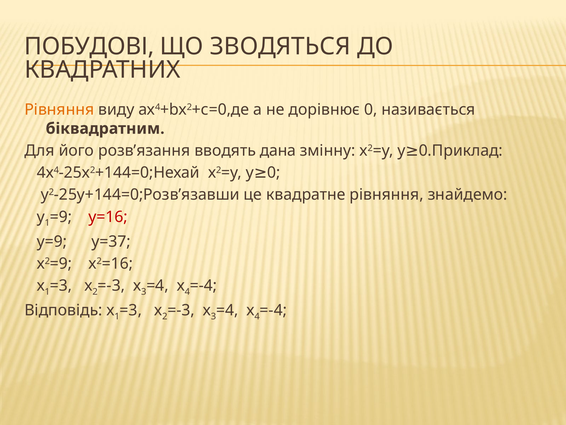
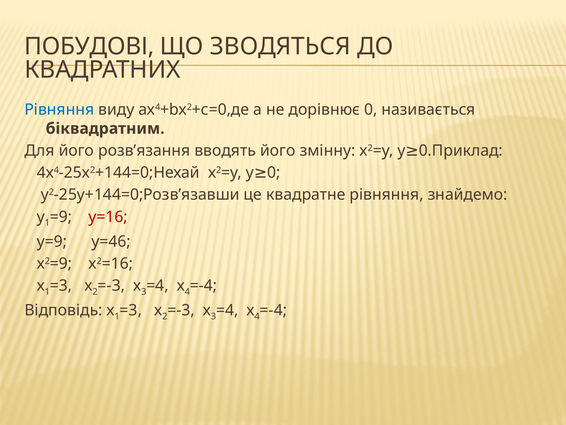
Рівняння colour: orange -> blue (59, 110)
вводять дана: дана -> його (278, 150)
у=37: у=37 -> у=46 (111, 241)
